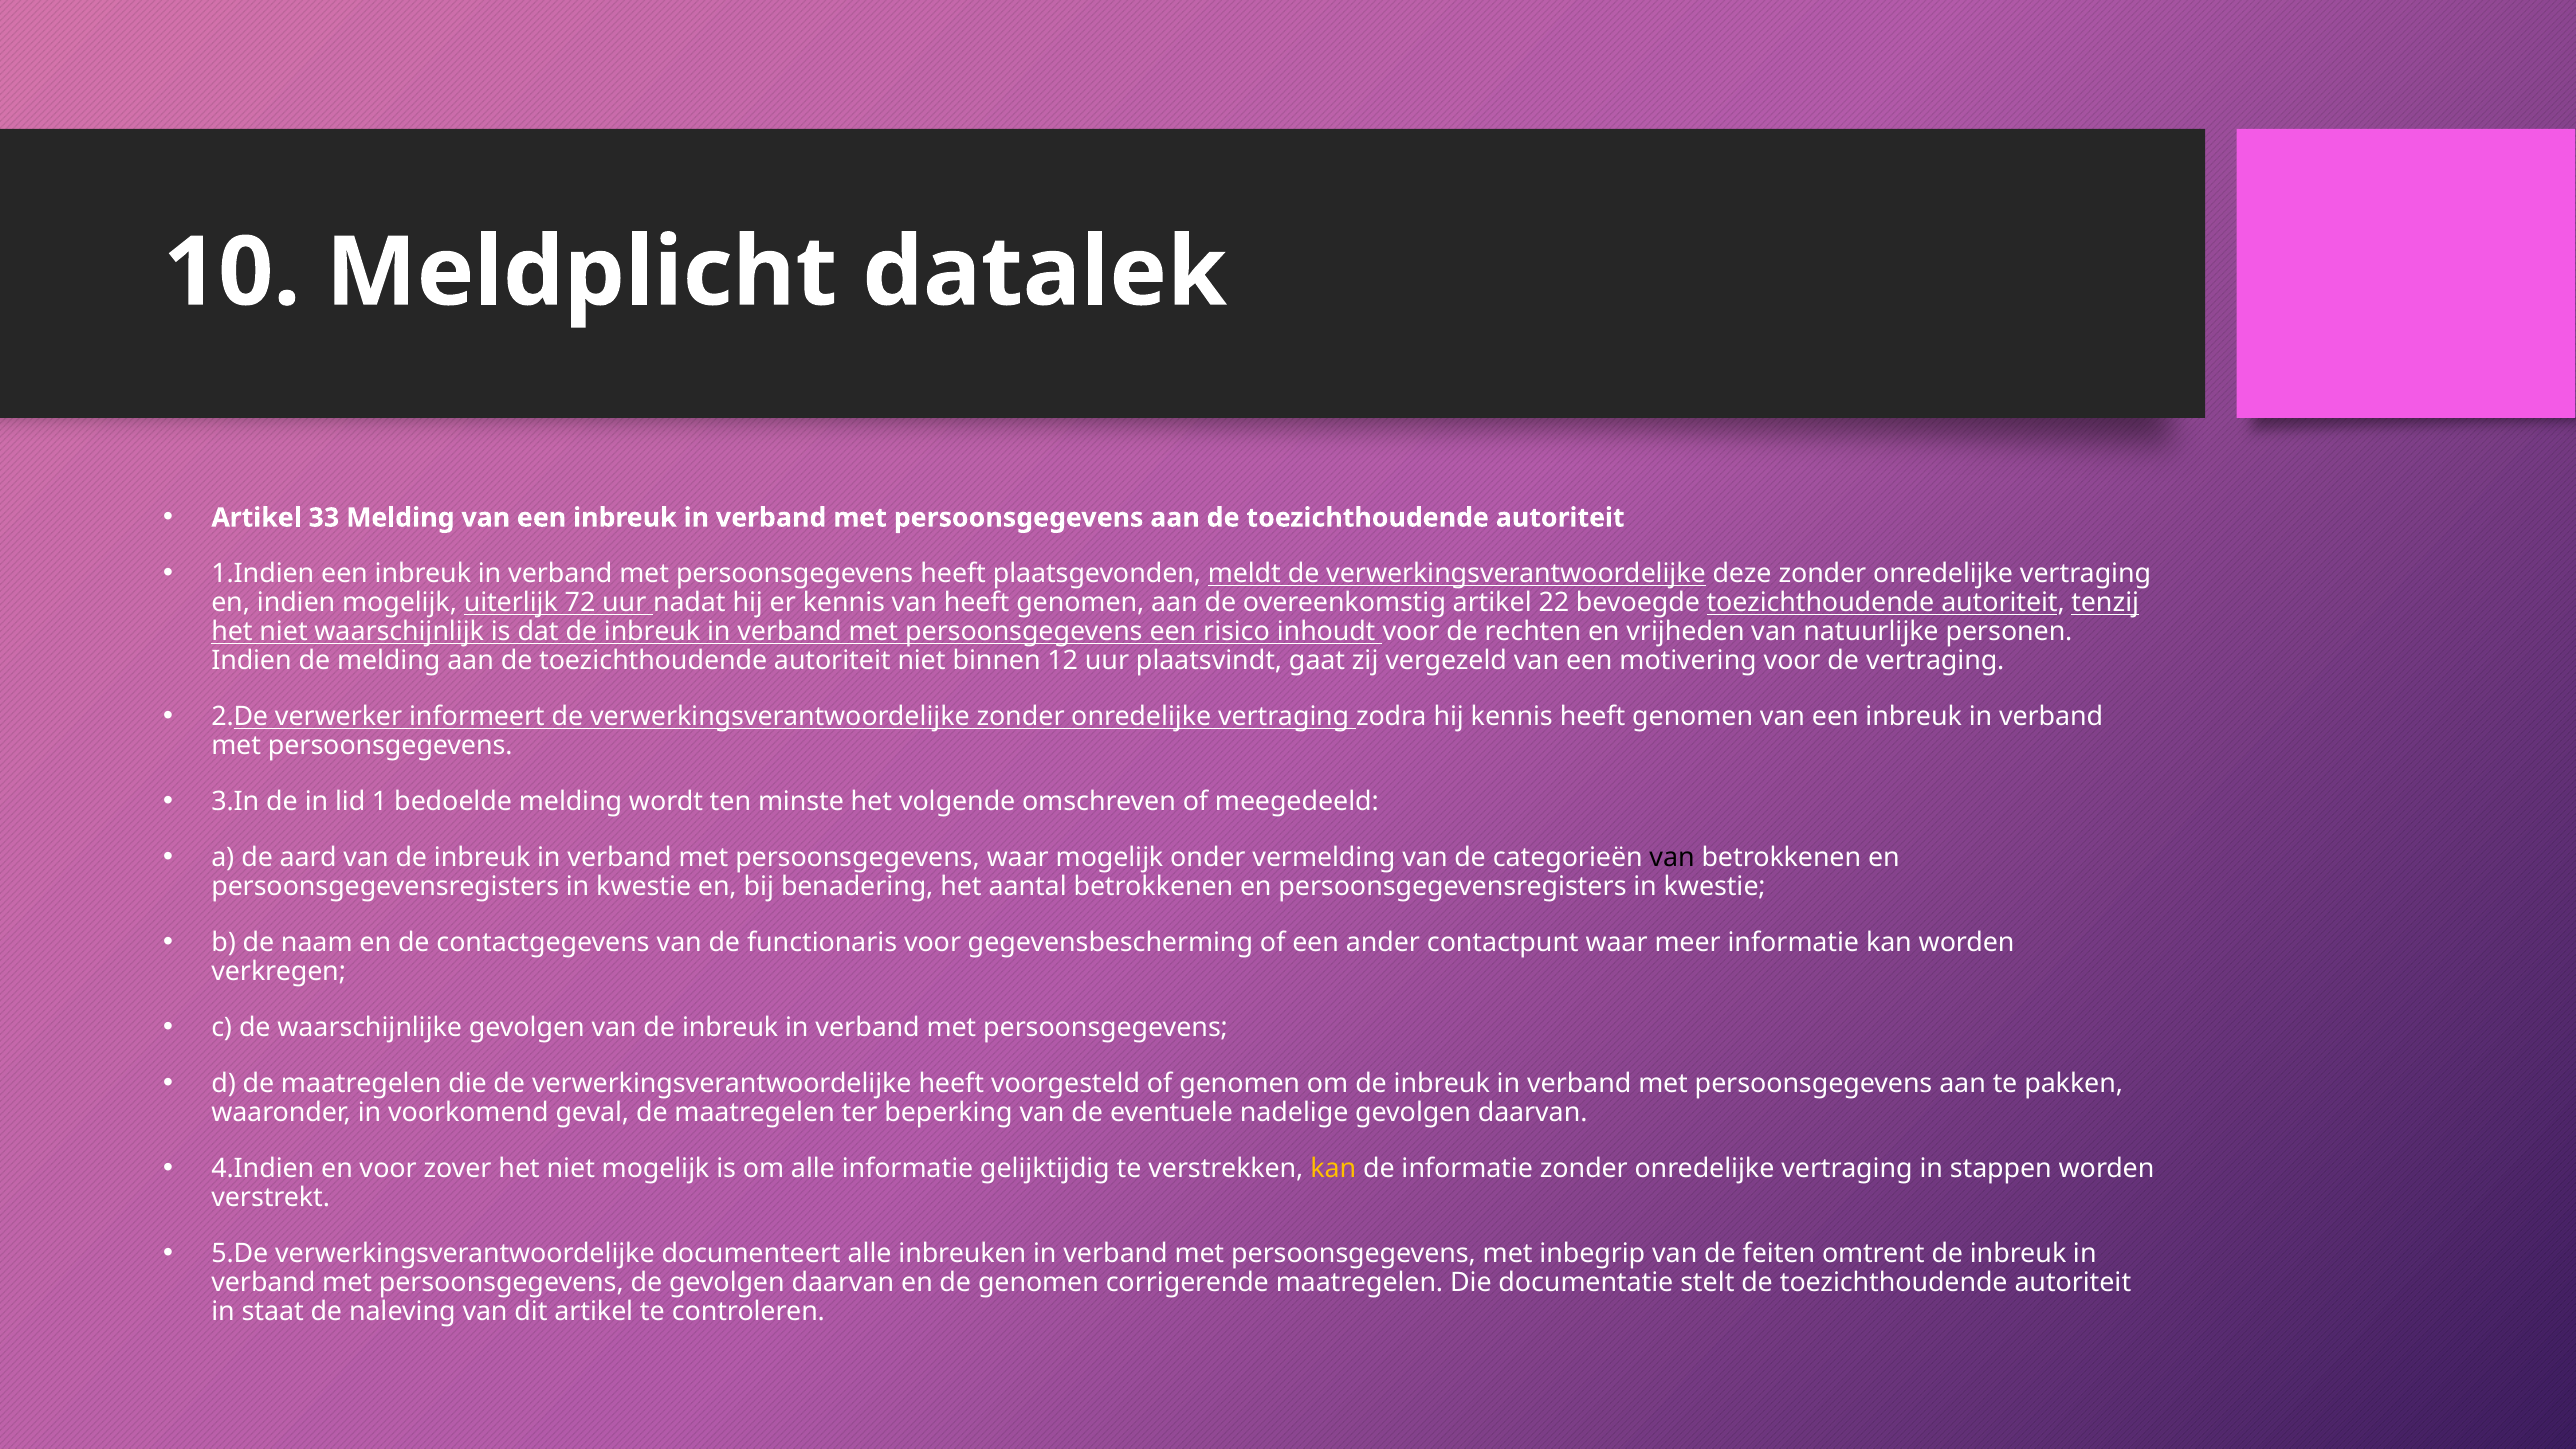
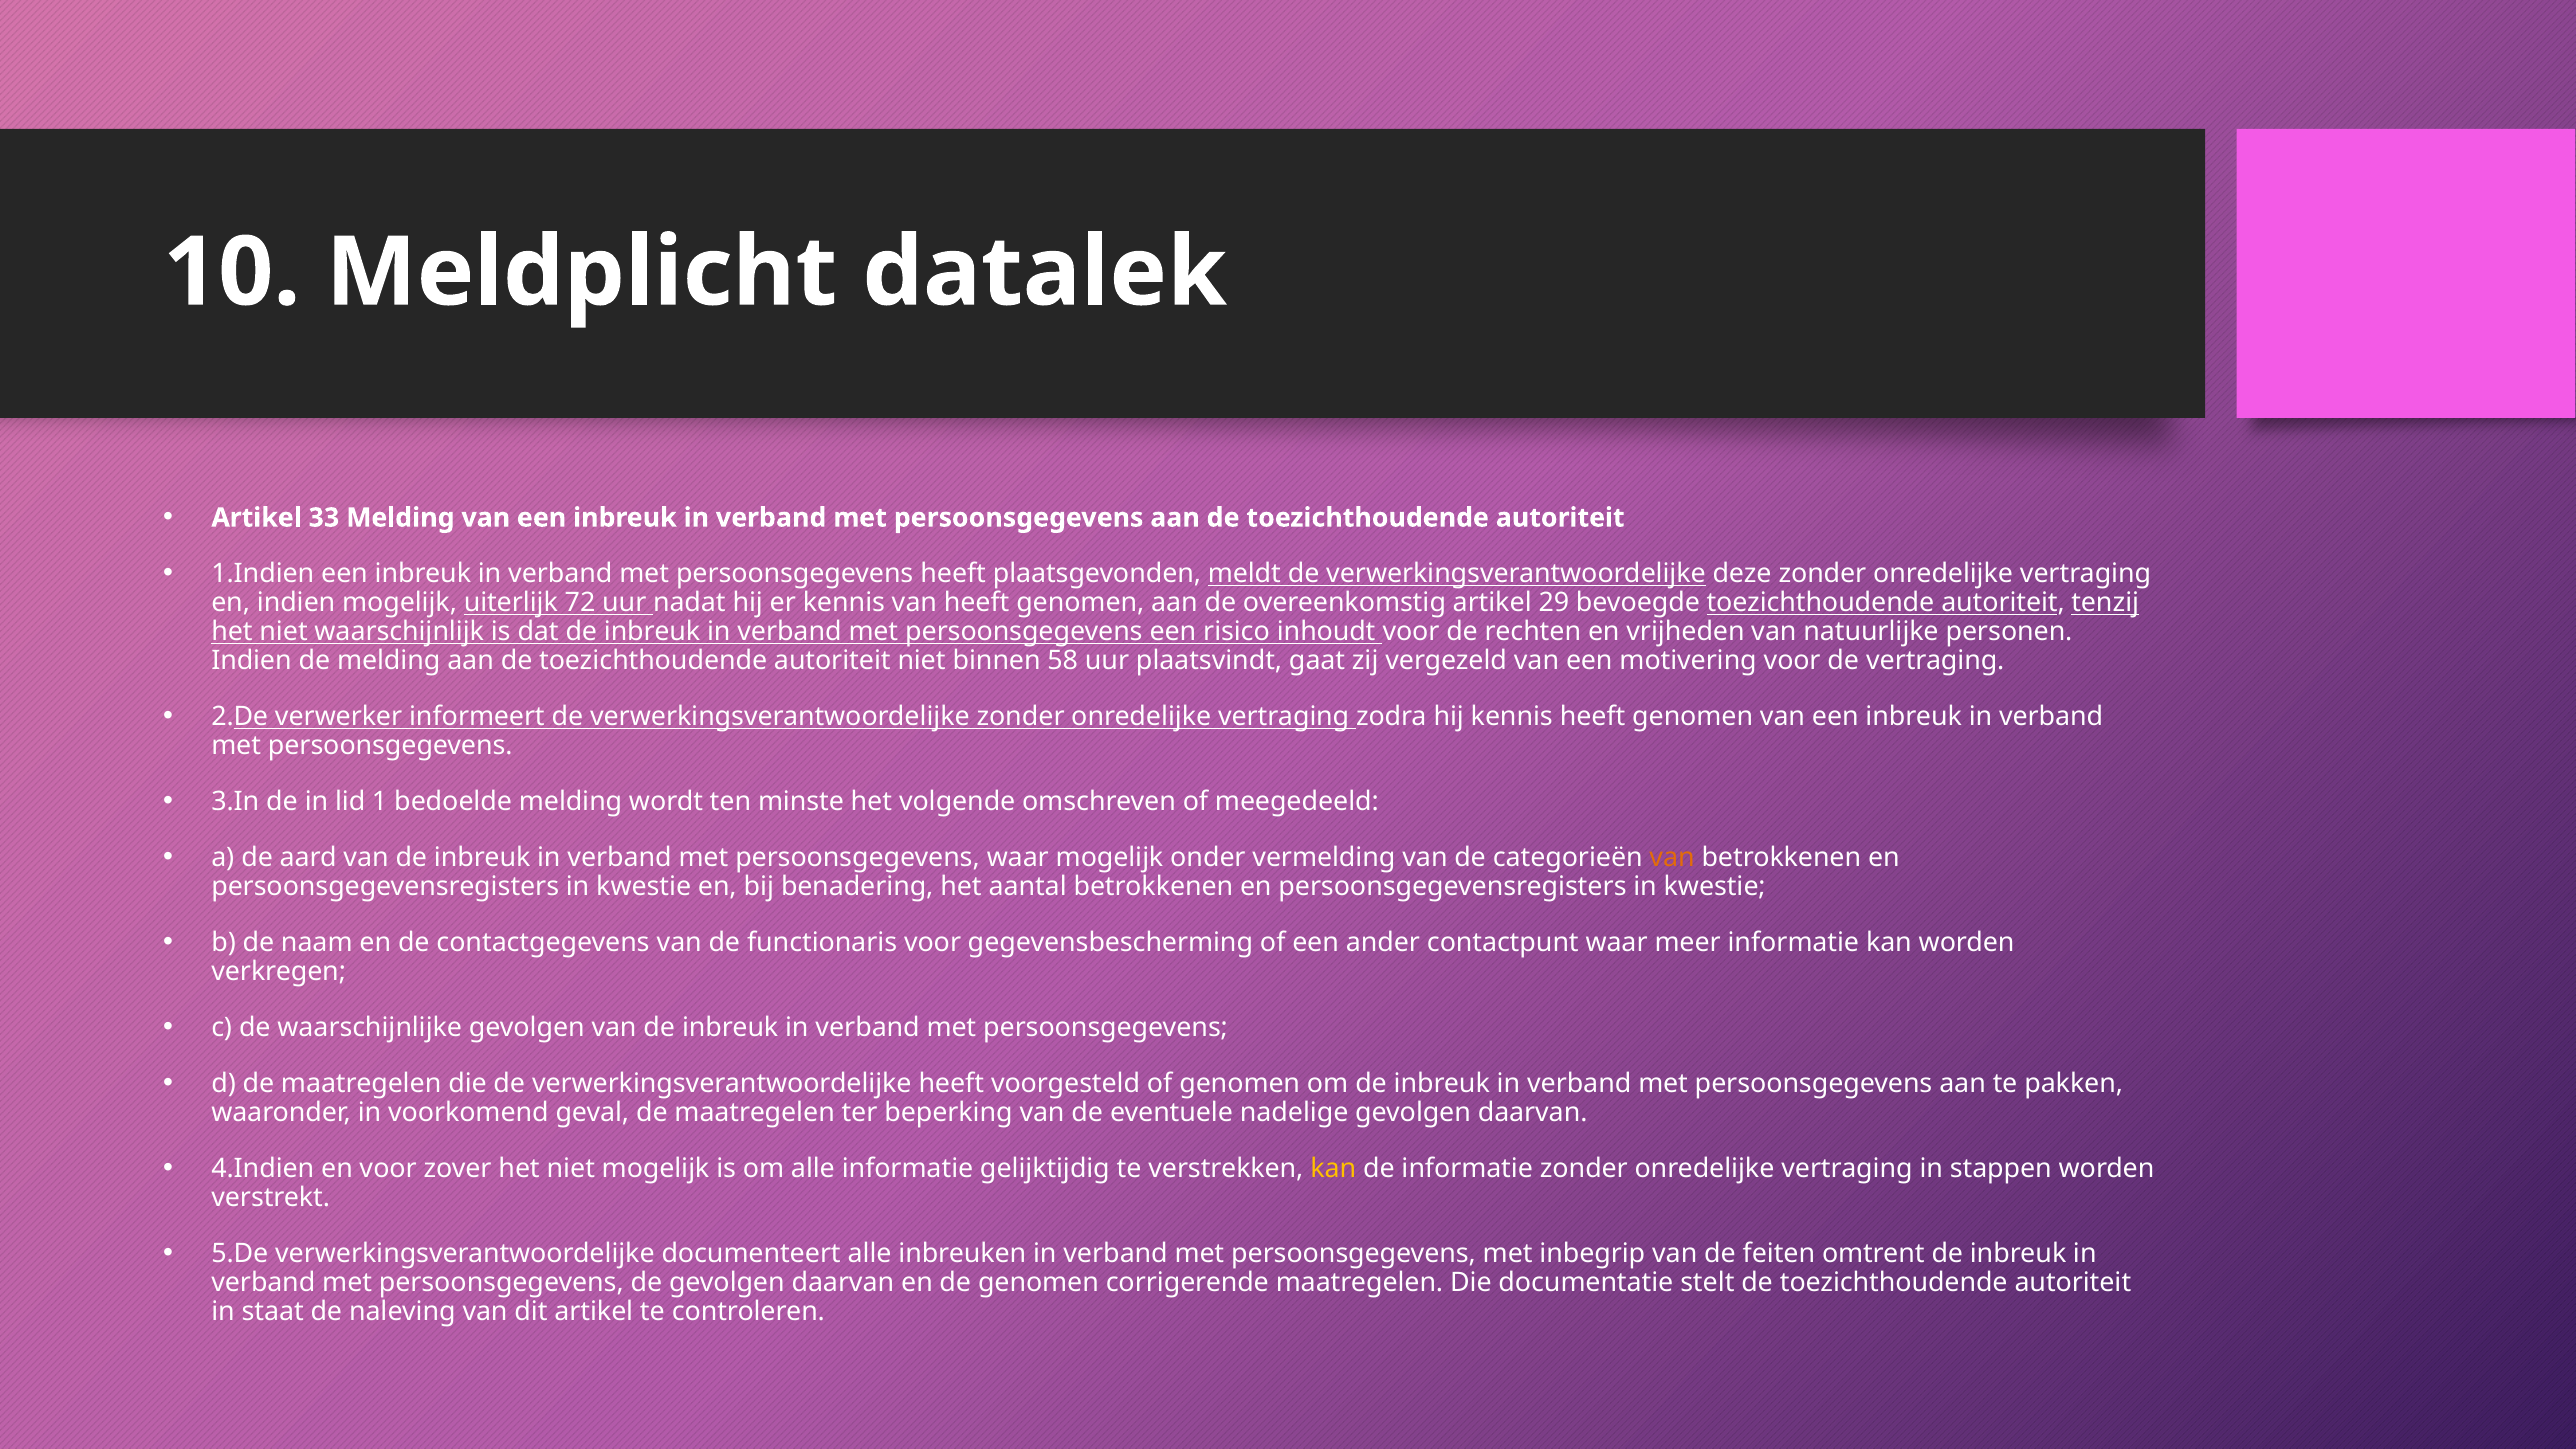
22: 22 -> 29 (1554, 603)
12: 12 -> 58 (1063, 661)
van colour: black -> orange (1672, 858)
